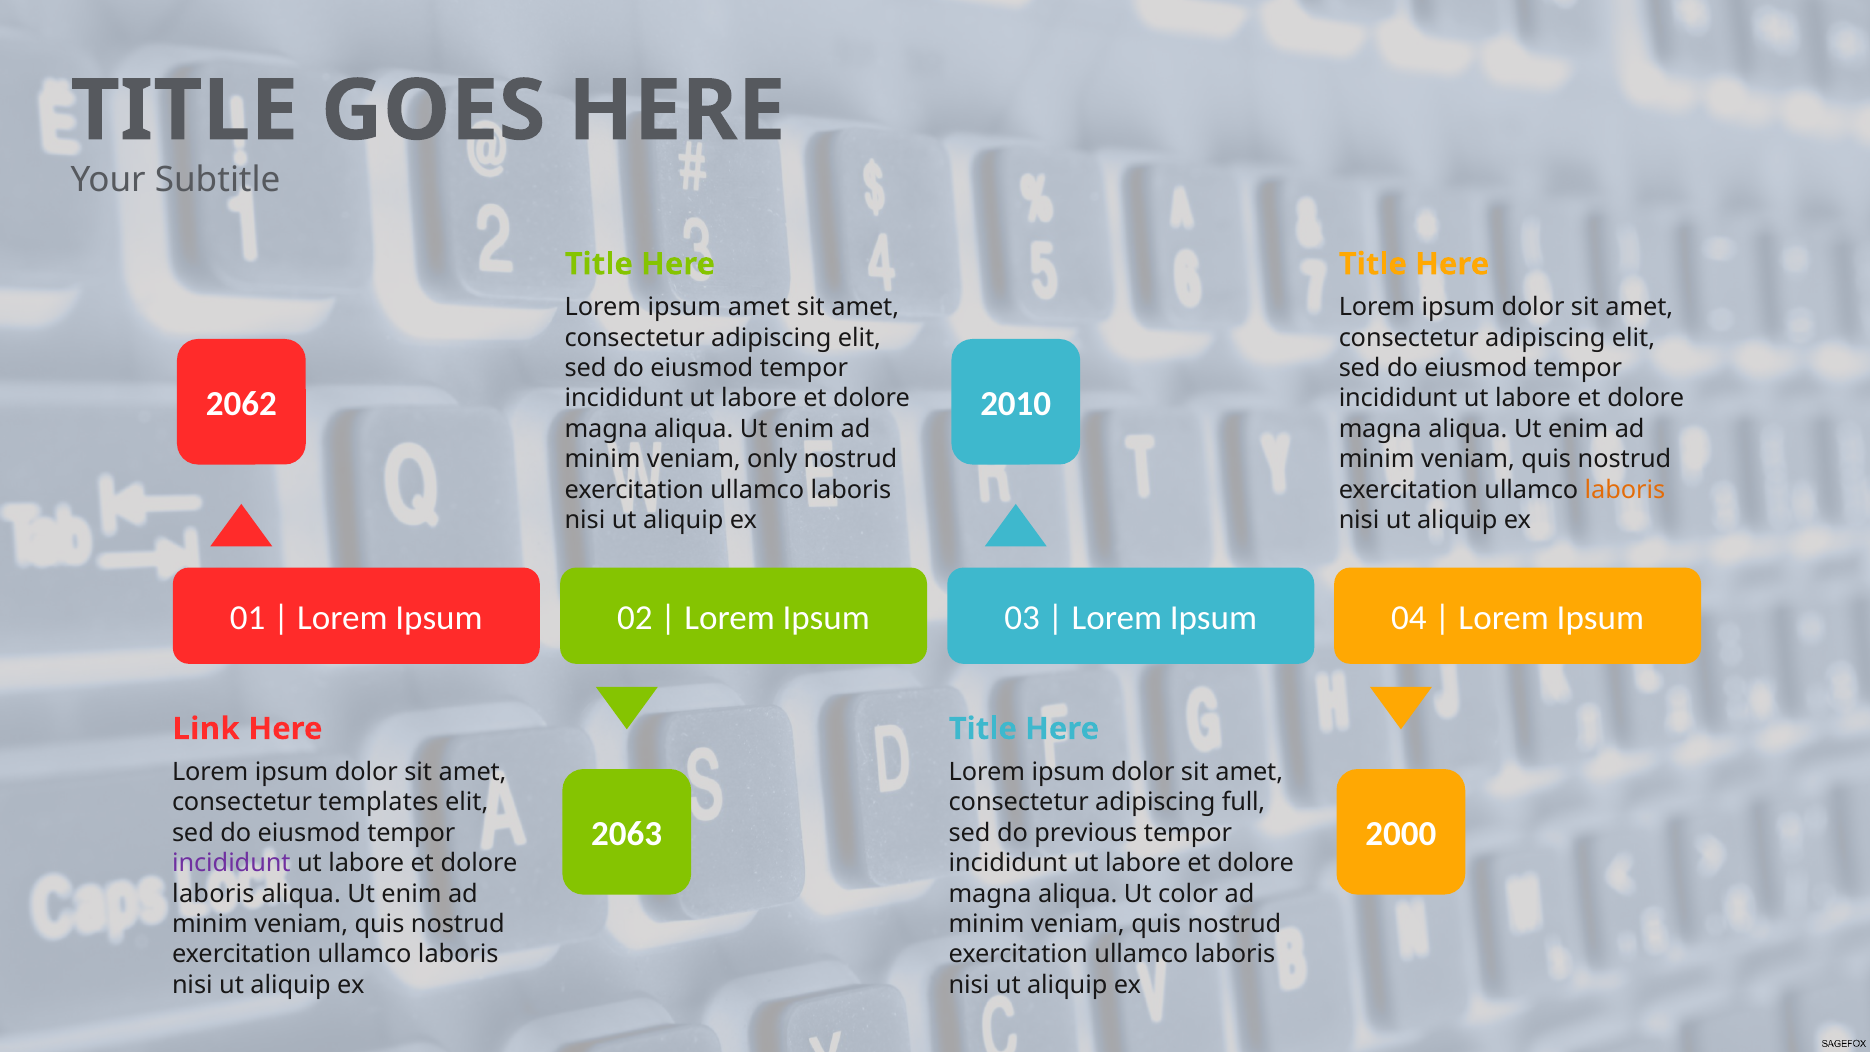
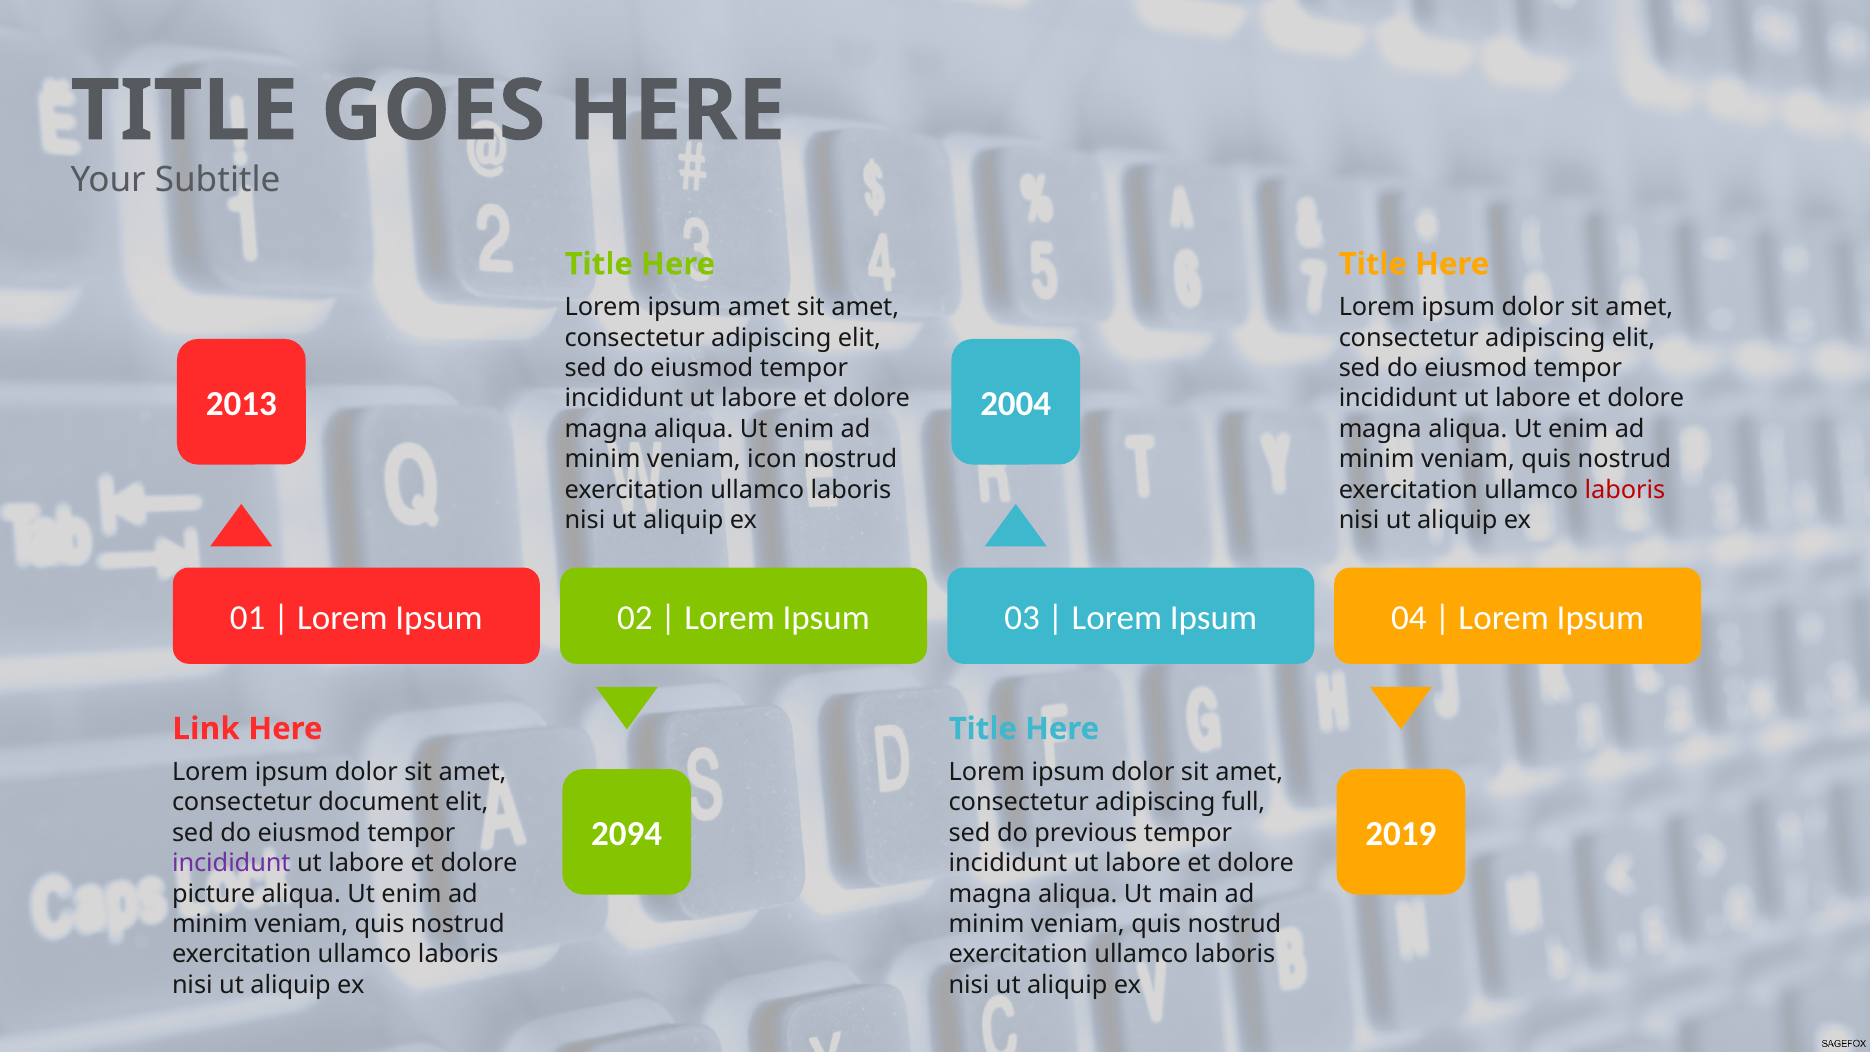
2062: 2062 -> 2013 (241, 404)
2010: 2010 -> 2004 (1016, 404)
only: only -> icon (772, 459)
laboris colour: orange -> red (1625, 490)
templates: templates -> document (379, 802)
2063: 2063 -> 2094 (627, 834)
2000: 2000 -> 2019 (1401, 834)
laboris: laboris -> picture (214, 894)
color: color -> main (1188, 894)
